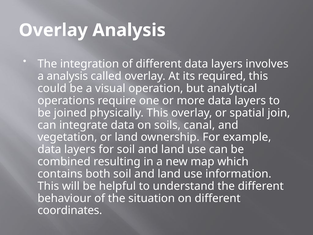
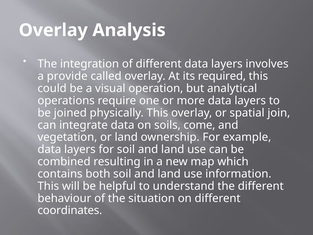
a analysis: analysis -> provide (67, 76)
canal: canal -> come (199, 125)
